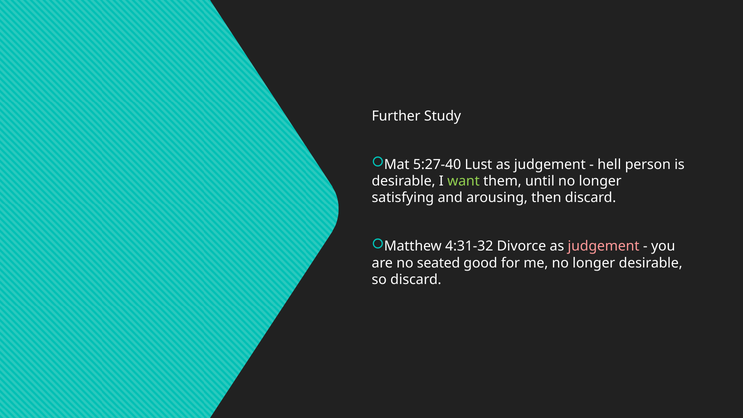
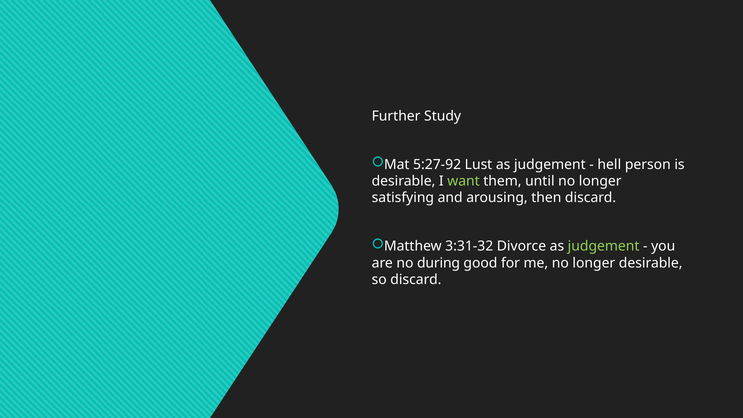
5:27-40: 5:27-40 -> 5:27-92 (437, 164)
4:31-32: 4:31-32 -> 3:31-32 (469, 246)
judgement colour: pink -> light green (604, 246)
seated: seated -> during (439, 263)
